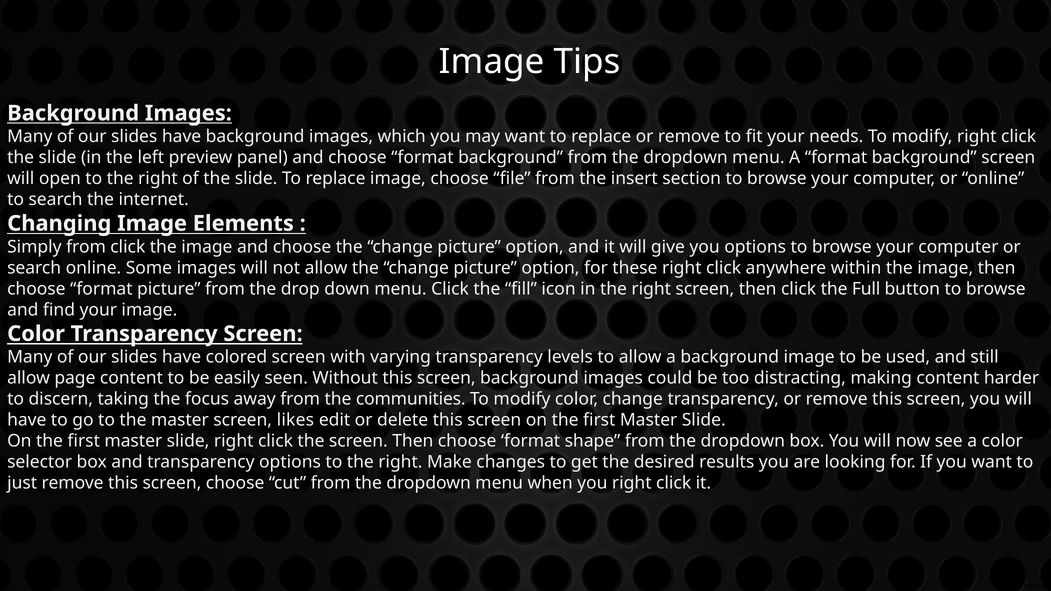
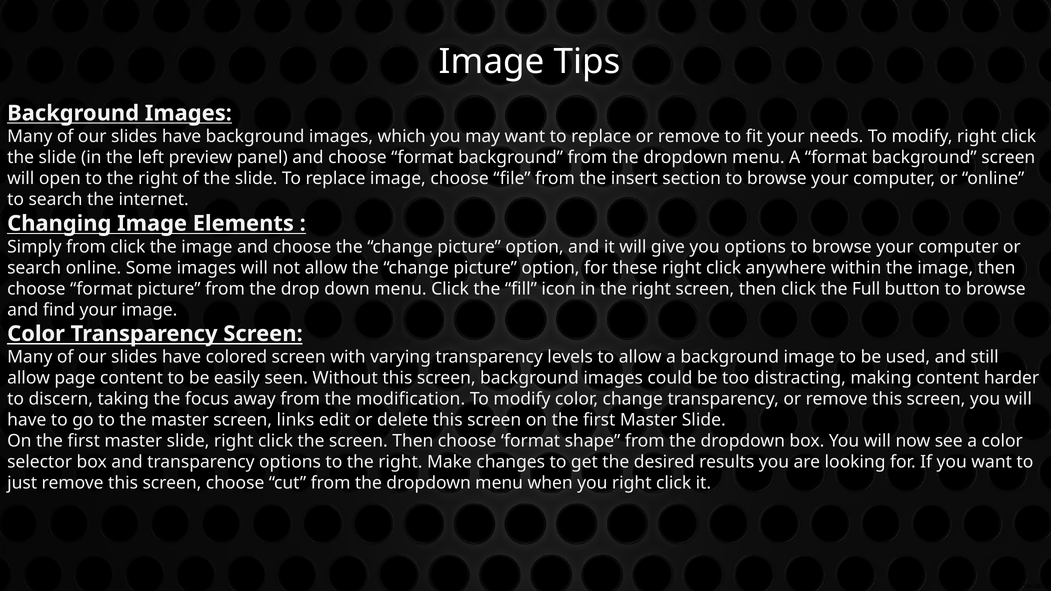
communities: communities -> modification (411, 399)
likes: likes -> links (295, 420)
